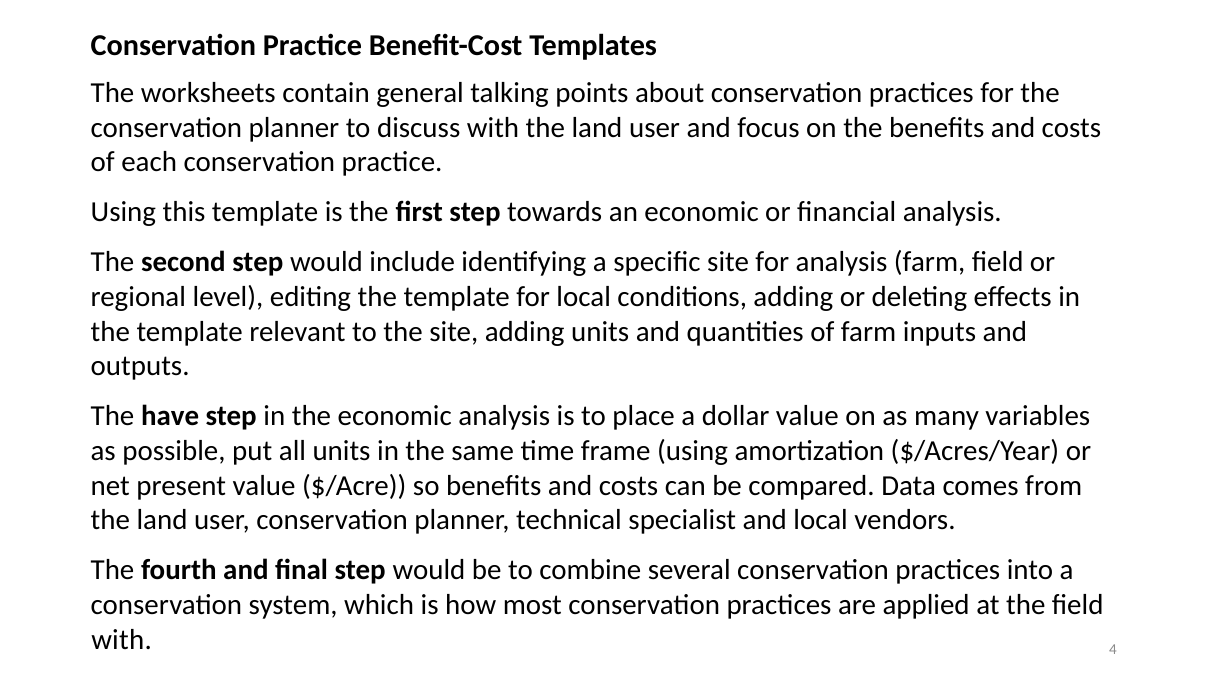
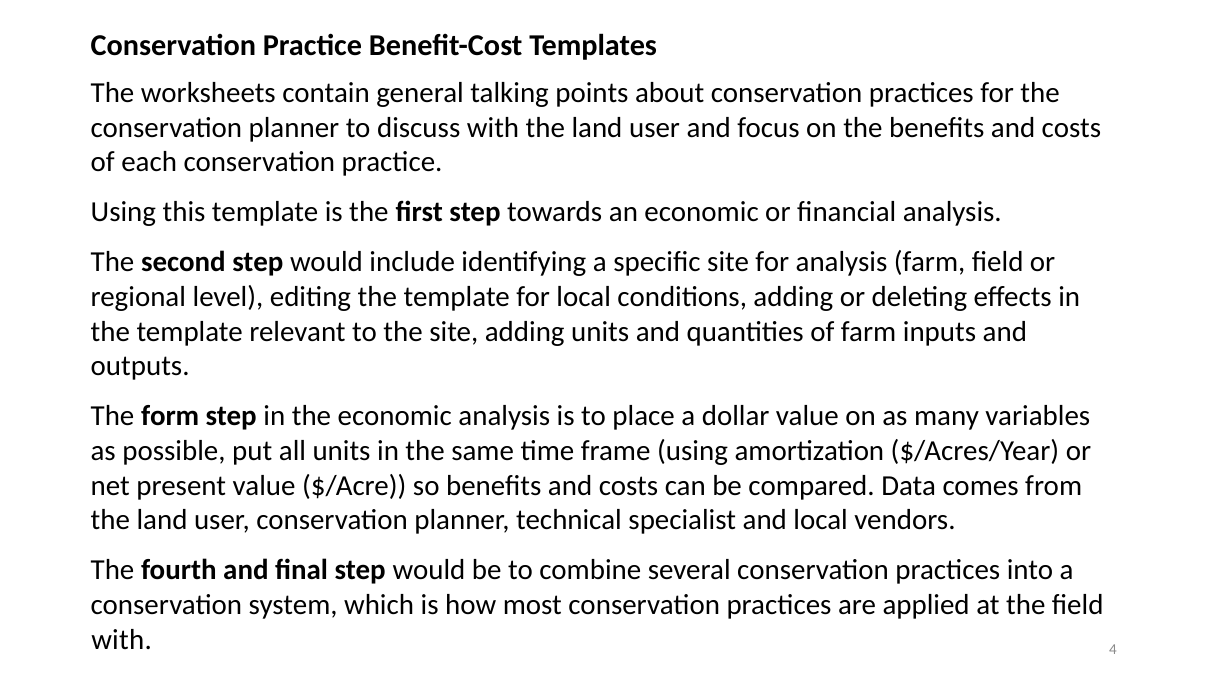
have: have -> form (170, 416)
